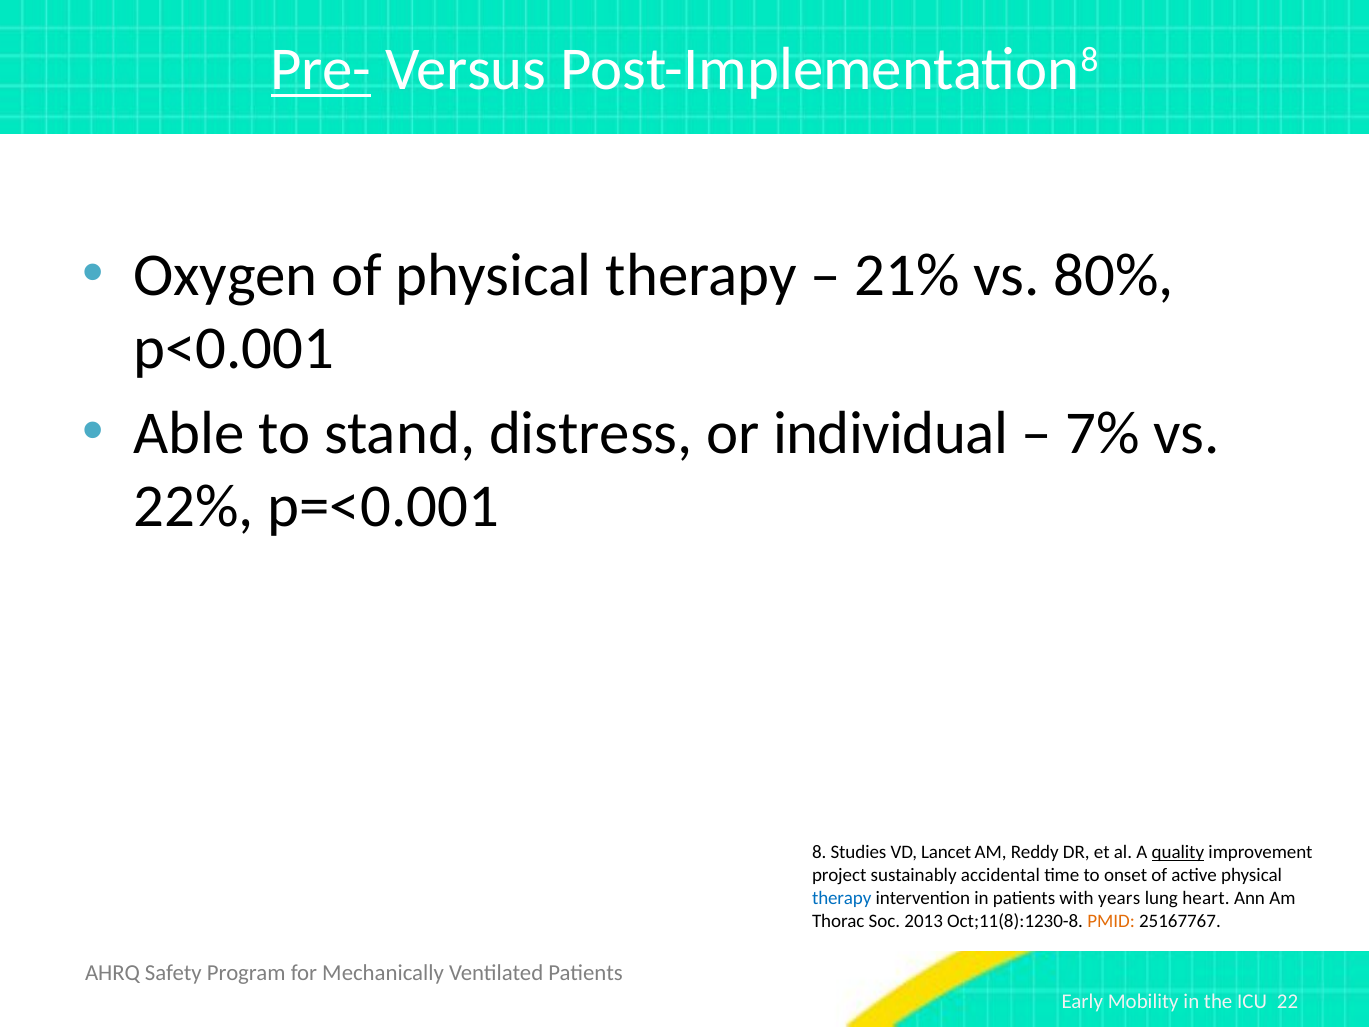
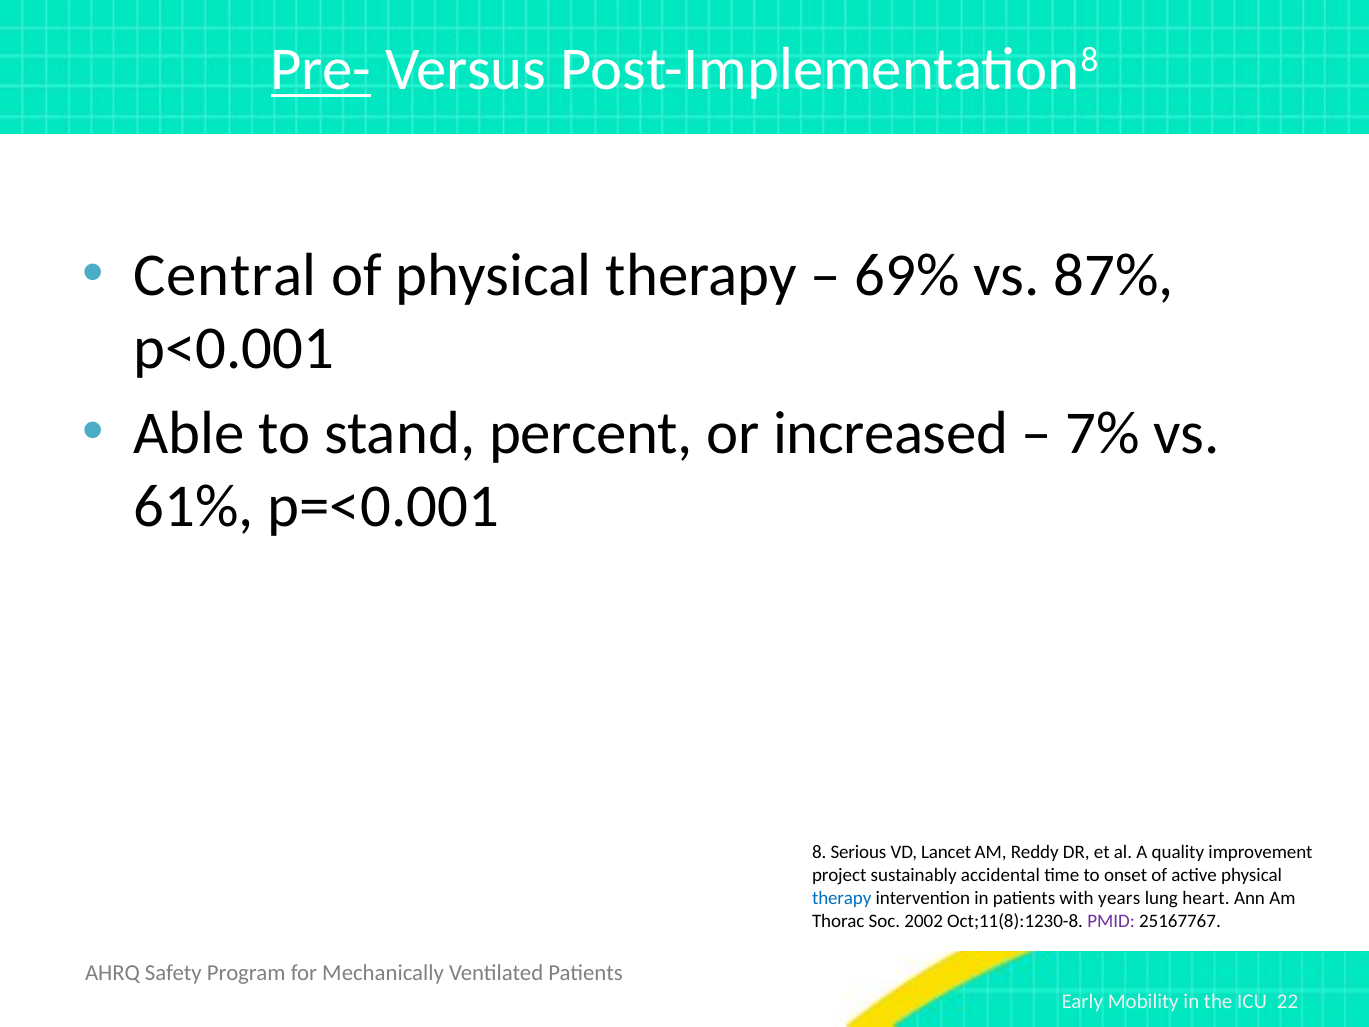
Oxygen: Oxygen -> Central (225, 276)
21%: 21% -> 69% (907, 276)
80%: 80% -> 87% (1114, 276)
distress: distress -> percent (591, 433)
individual: individual -> increased (891, 433)
22%: 22% -> 61% (194, 506)
Studies: Studies -> Serious (858, 852)
quality underline: present -> none (1178, 852)
2013: 2013 -> 2002 (924, 921)
PMID colour: orange -> purple (1111, 921)
